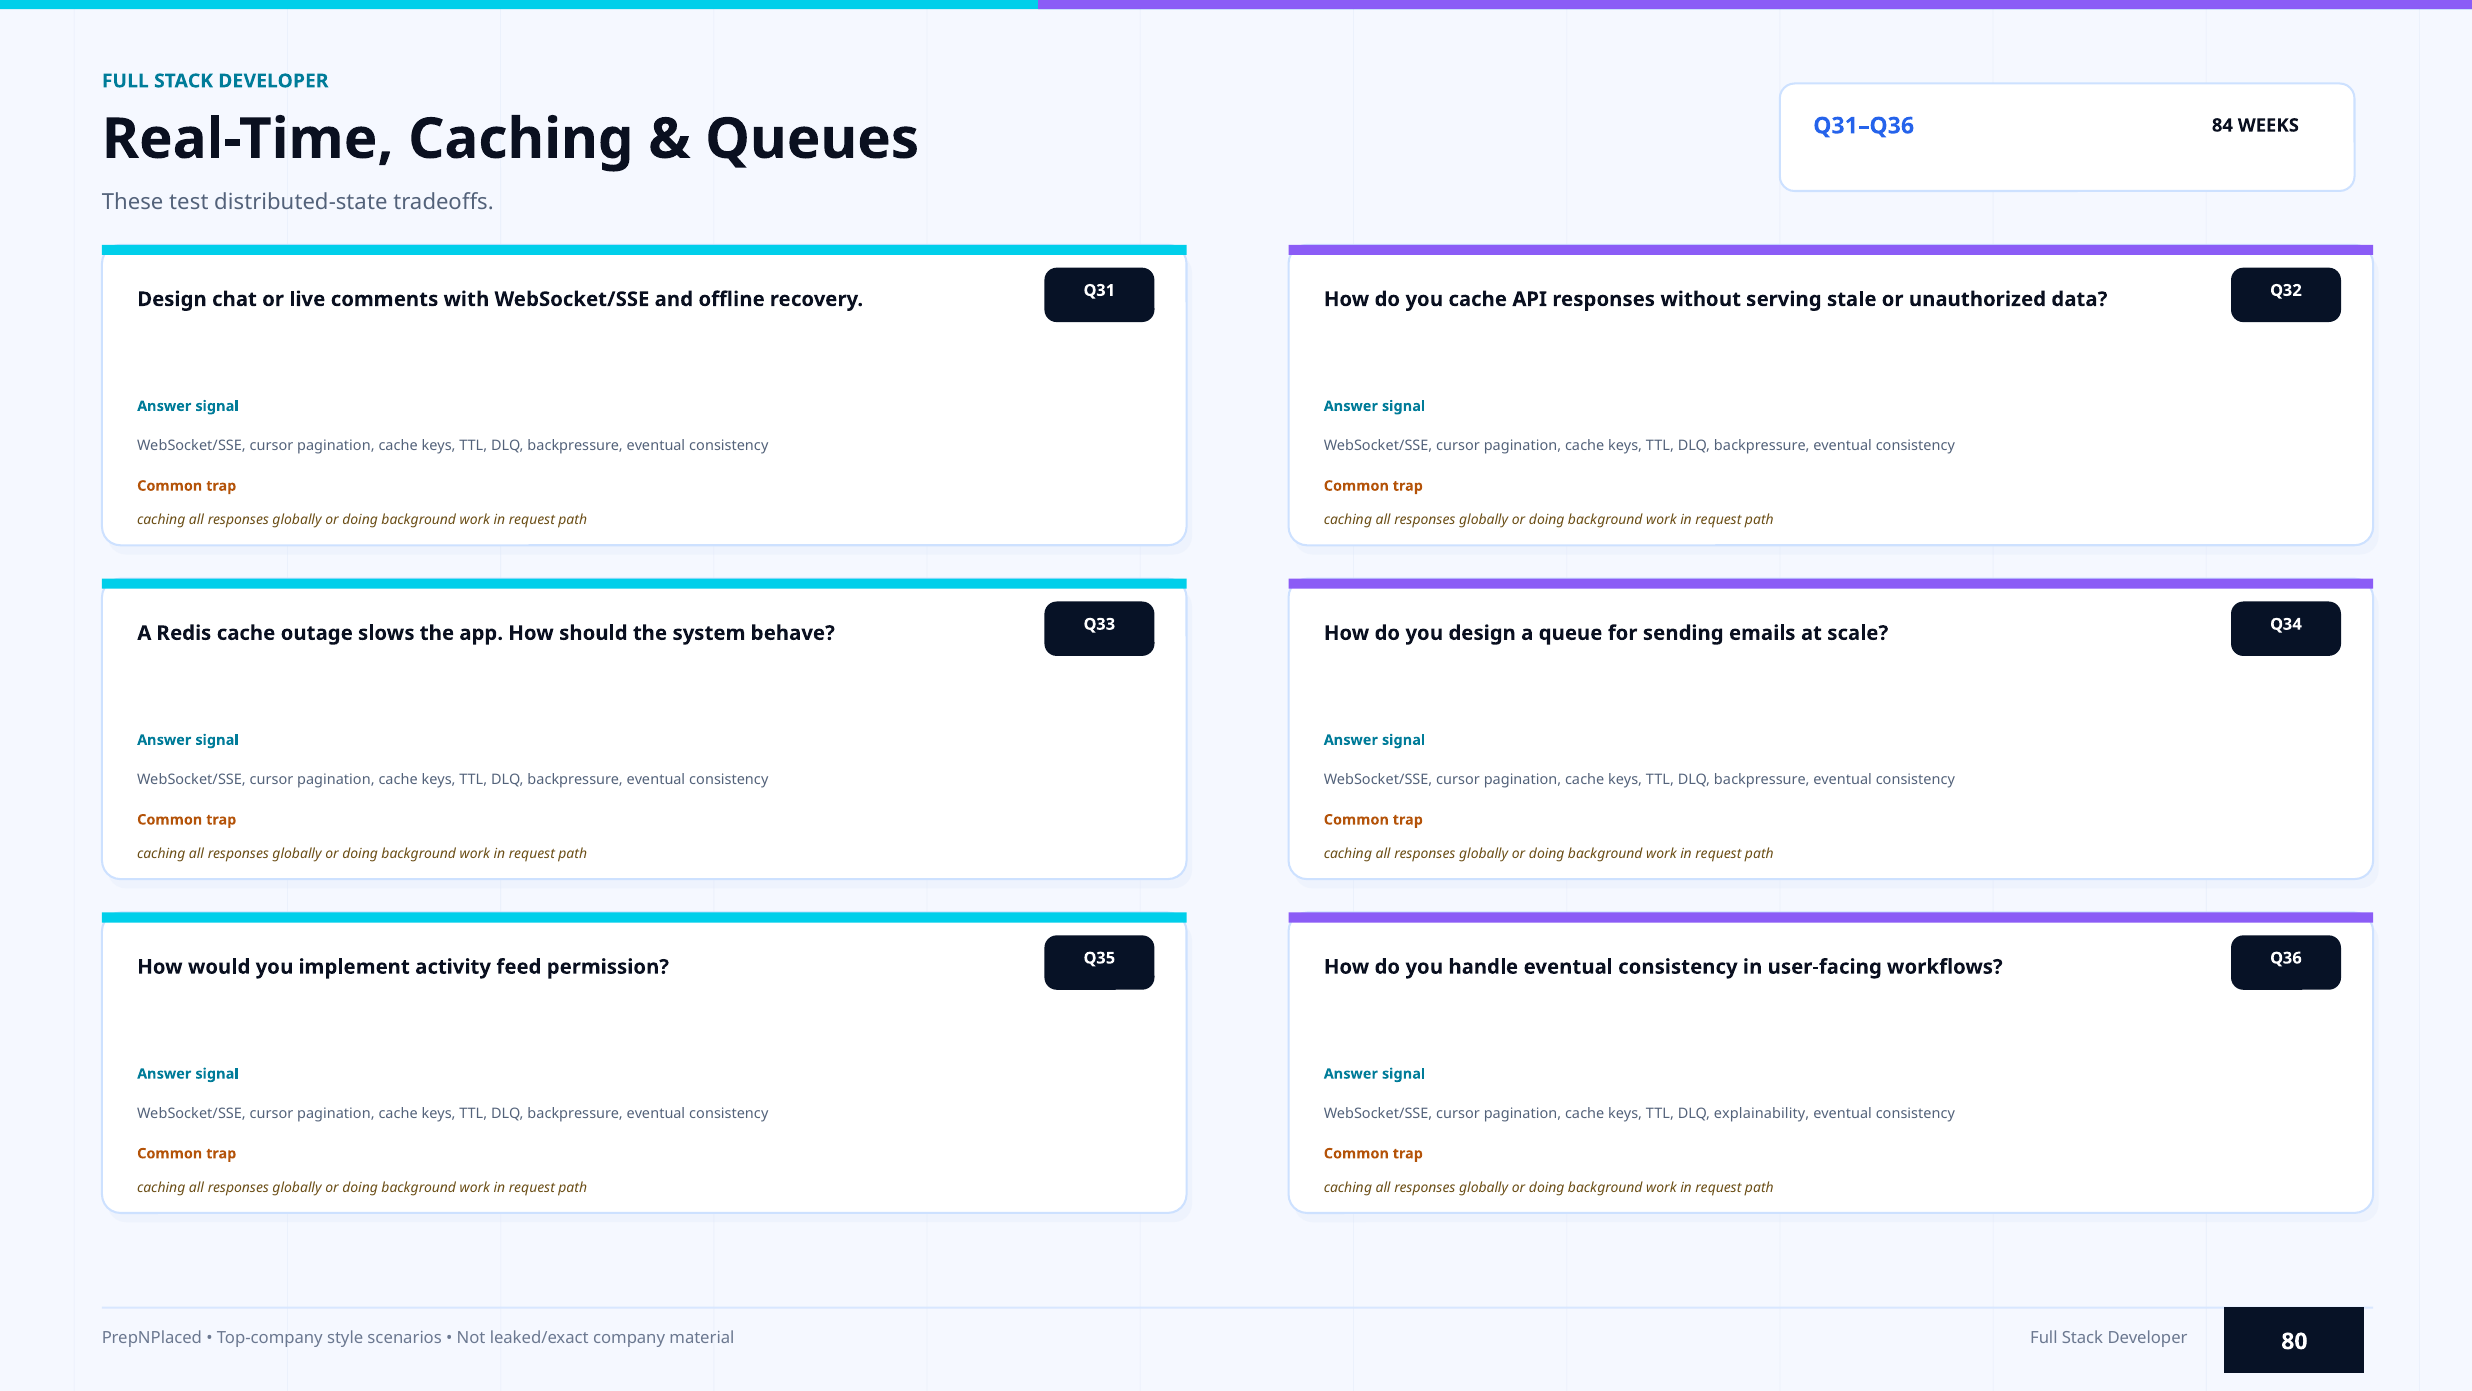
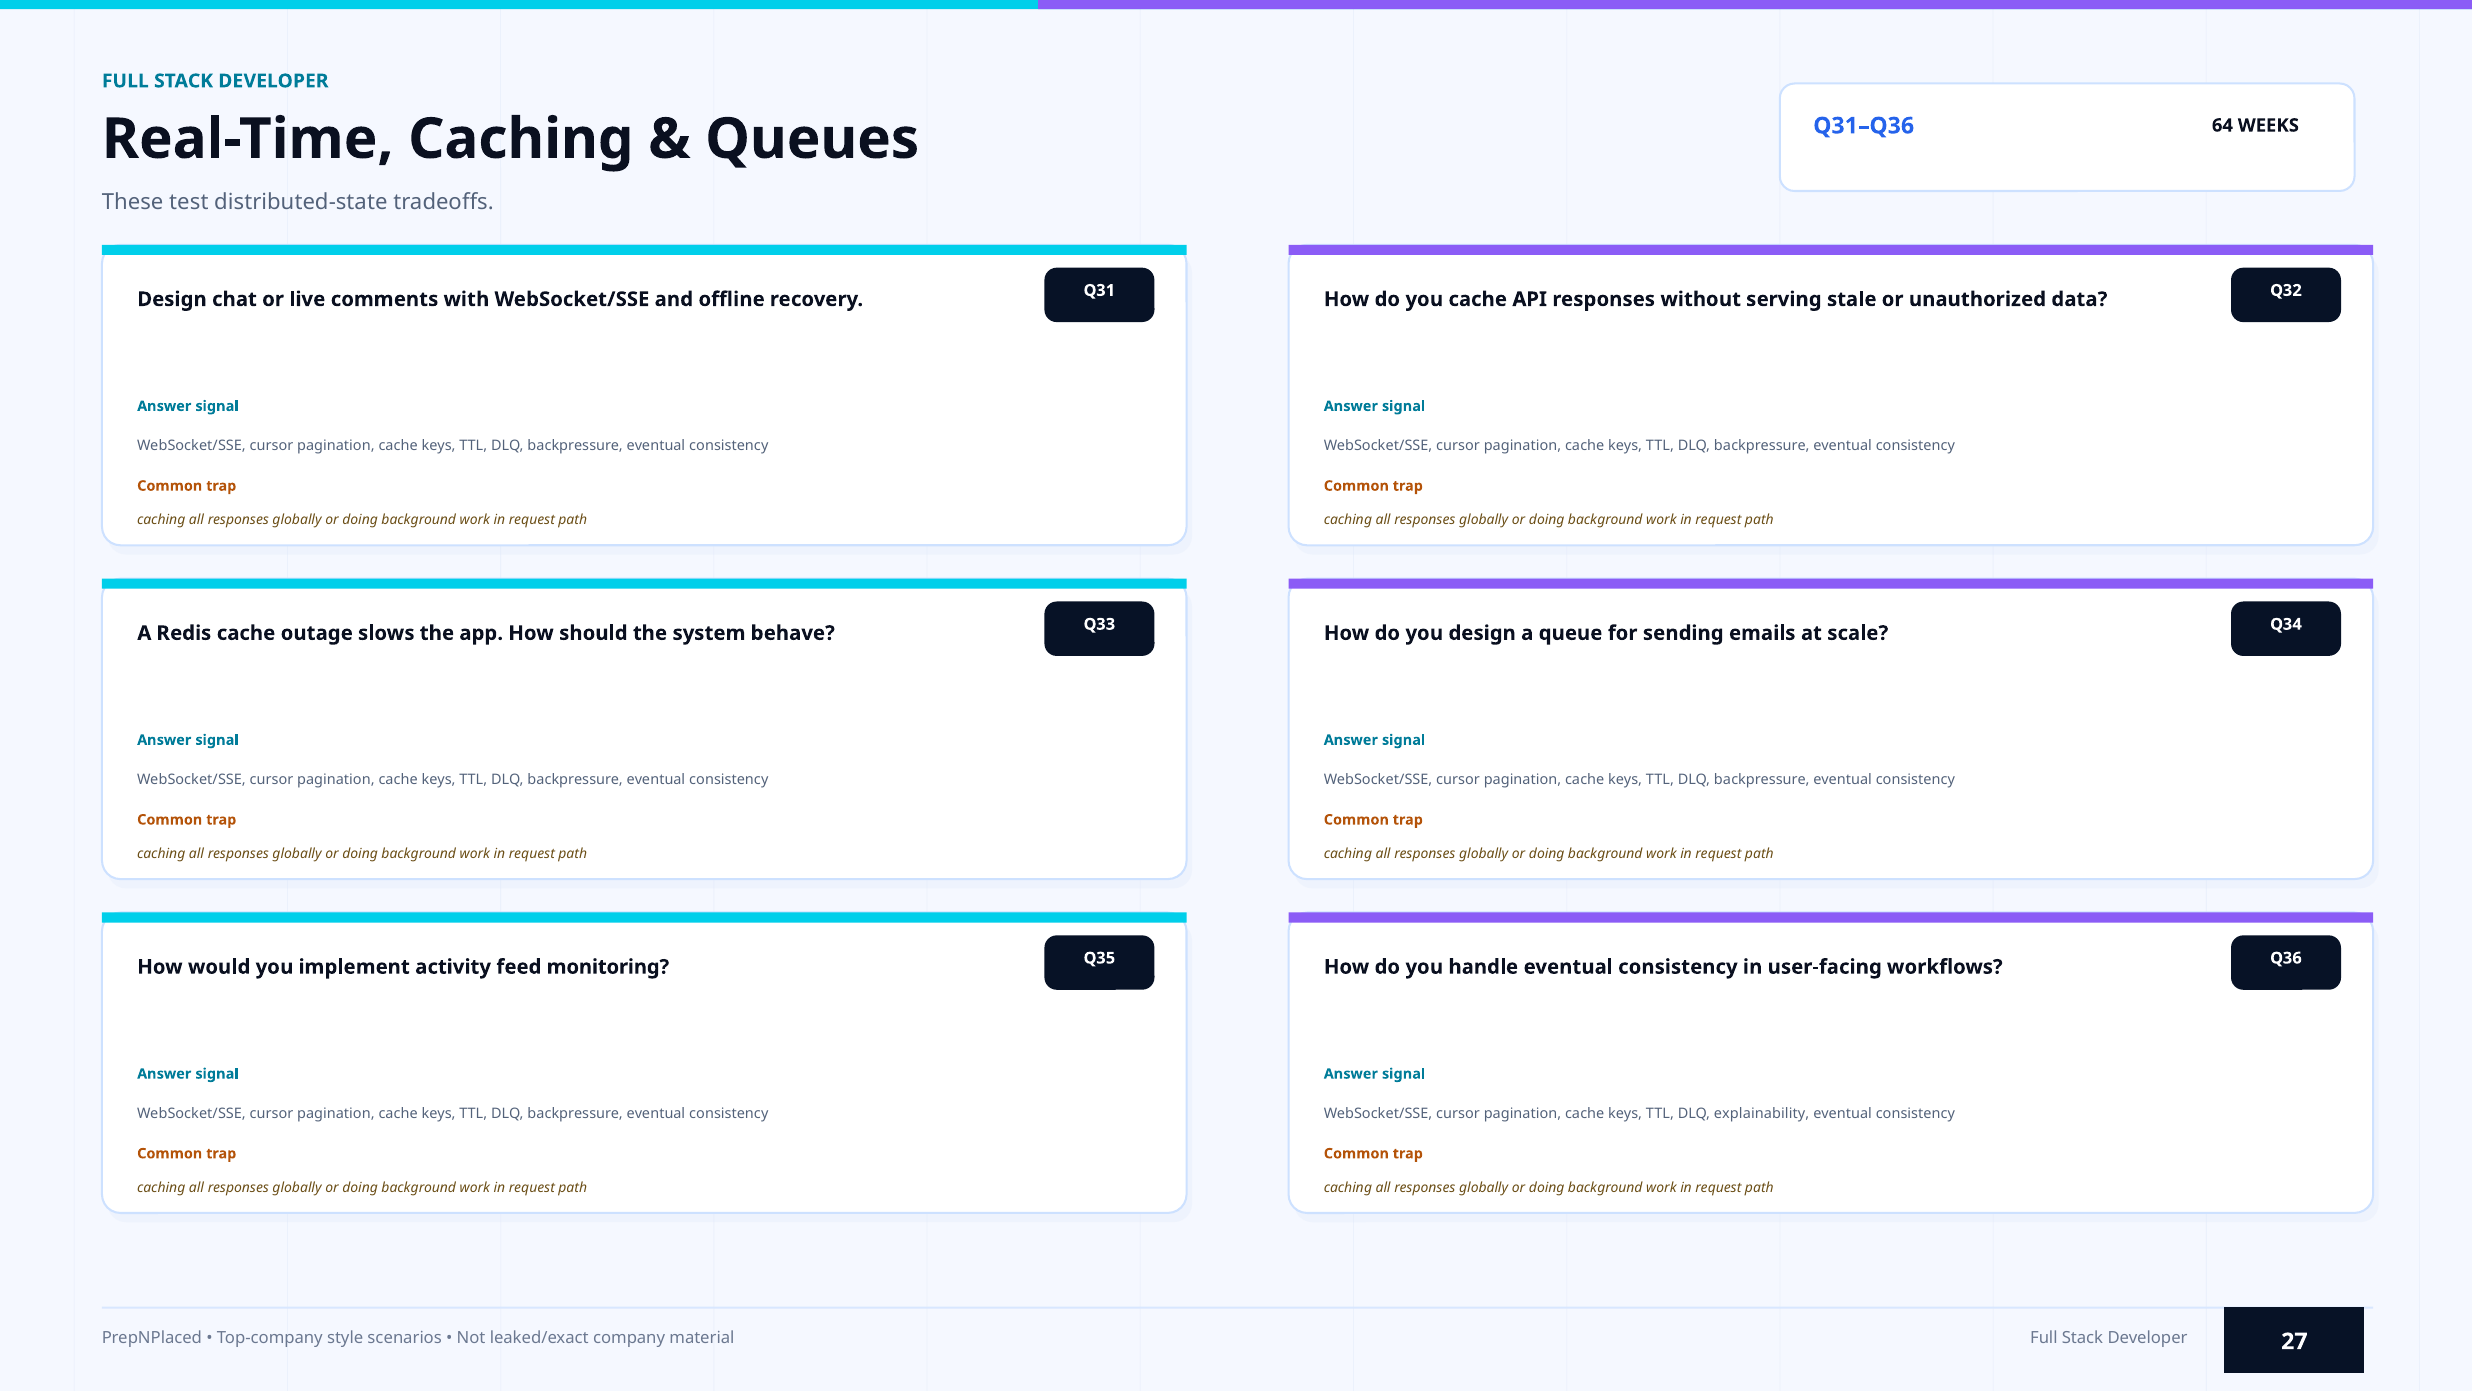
84: 84 -> 64 (2222, 125)
permission: permission -> monitoring (608, 967)
80: 80 -> 27 (2294, 1341)
